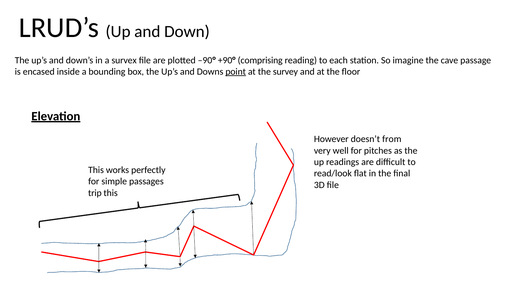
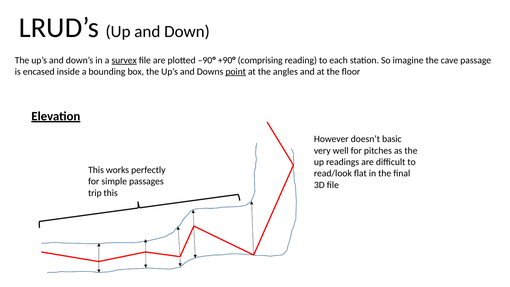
survex underline: none -> present (124, 60)
survey: survey -> angles (285, 72)
from: from -> basic (392, 139)
